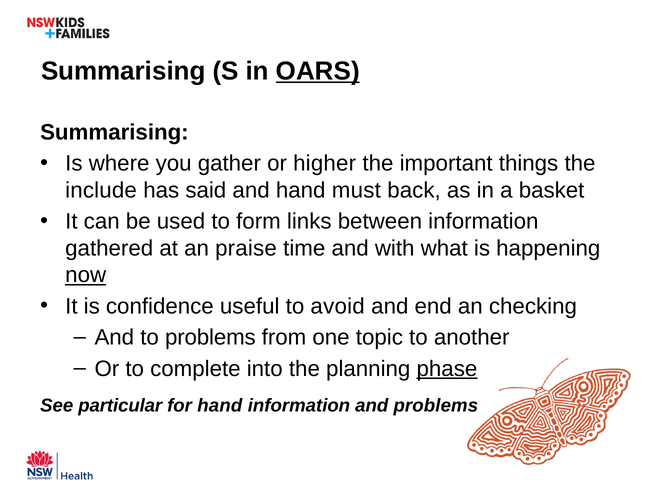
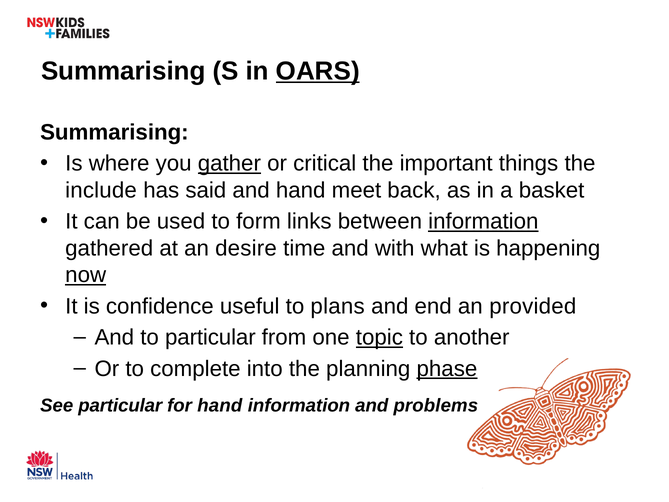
gather underline: none -> present (229, 163)
higher: higher -> critical (325, 163)
must: must -> meet (356, 190)
information underline: none -> present (483, 221)
praise: praise -> desire (246, 248)
avoid: avoid -> plans (338, 306)
checking: checking -> provided (533, 306)
to problems: problems -> particular (210, 337)
topic underline: none -> present (379, 337)
